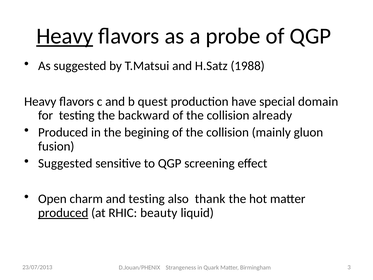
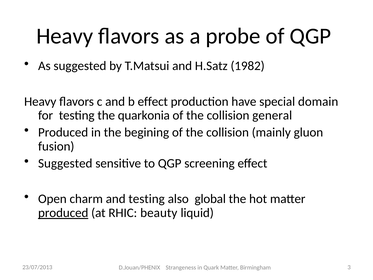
Heavy underline: present -> none (65, 36)
1988: 1988 -> 1982 (248, 66)
b quest: quest -> effect (153, 101)
backward: backward -> quarkonia (144, 115)
already: already -> general (272, 115)
thank: thank -> global (210, 199)
